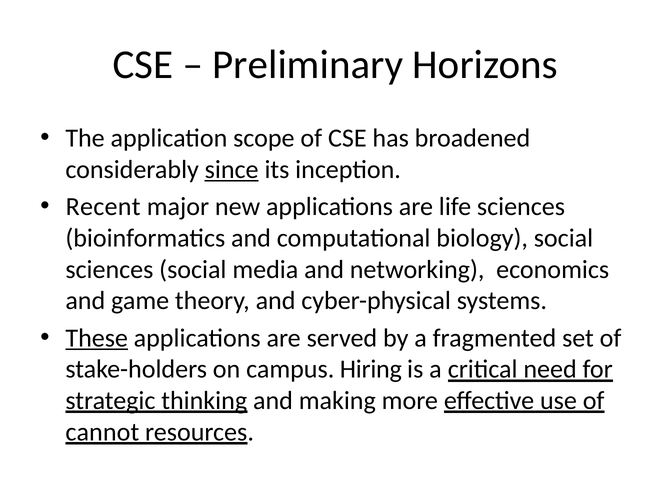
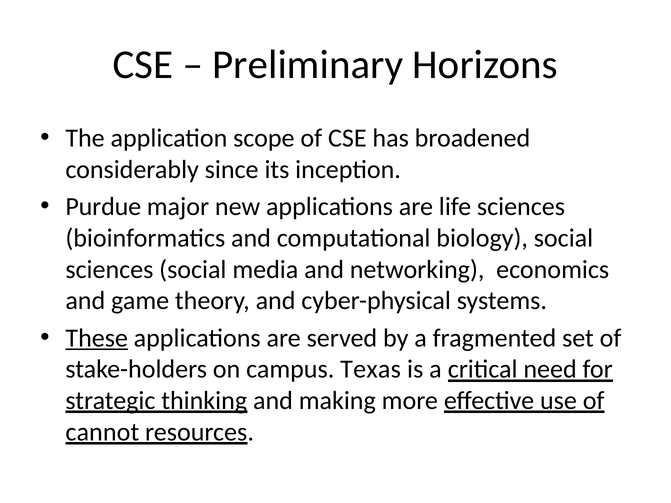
since underline: present -> none (232, 170)
Recent: Recent -> Purdue (103, 207)
Hiring: Hiring -> Texas (371, 370)
